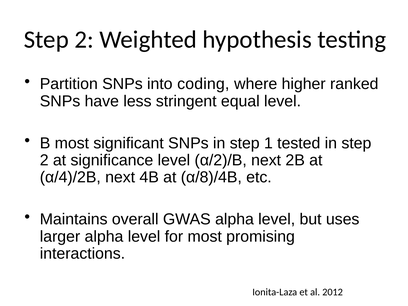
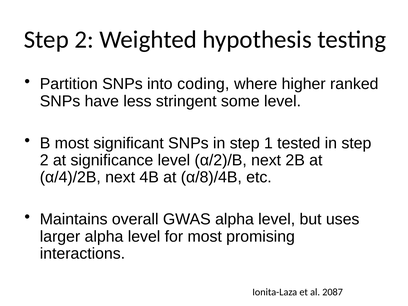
equal: equal -> some (240, 101)
2012: 2012 -> 2087 (333, 292)
